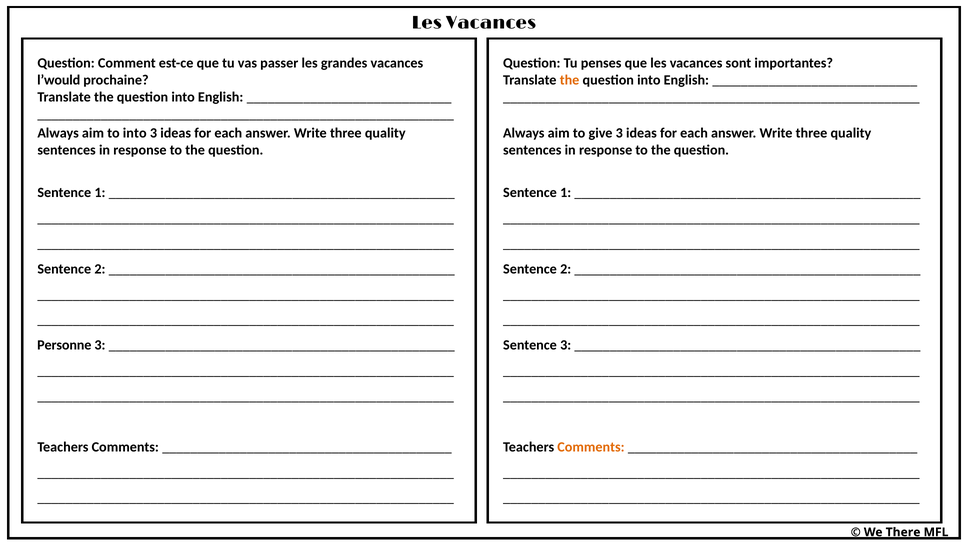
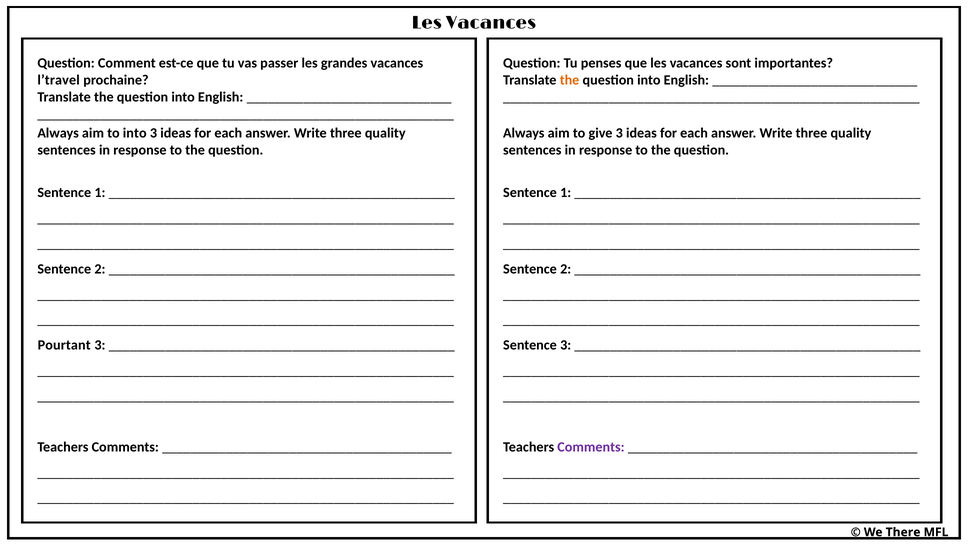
l’would: l’would -> l’travel (59, 80)
Personne: Personne -> Pourtant (64, 346)
Comments colour: orange -> purple (591, 447)
